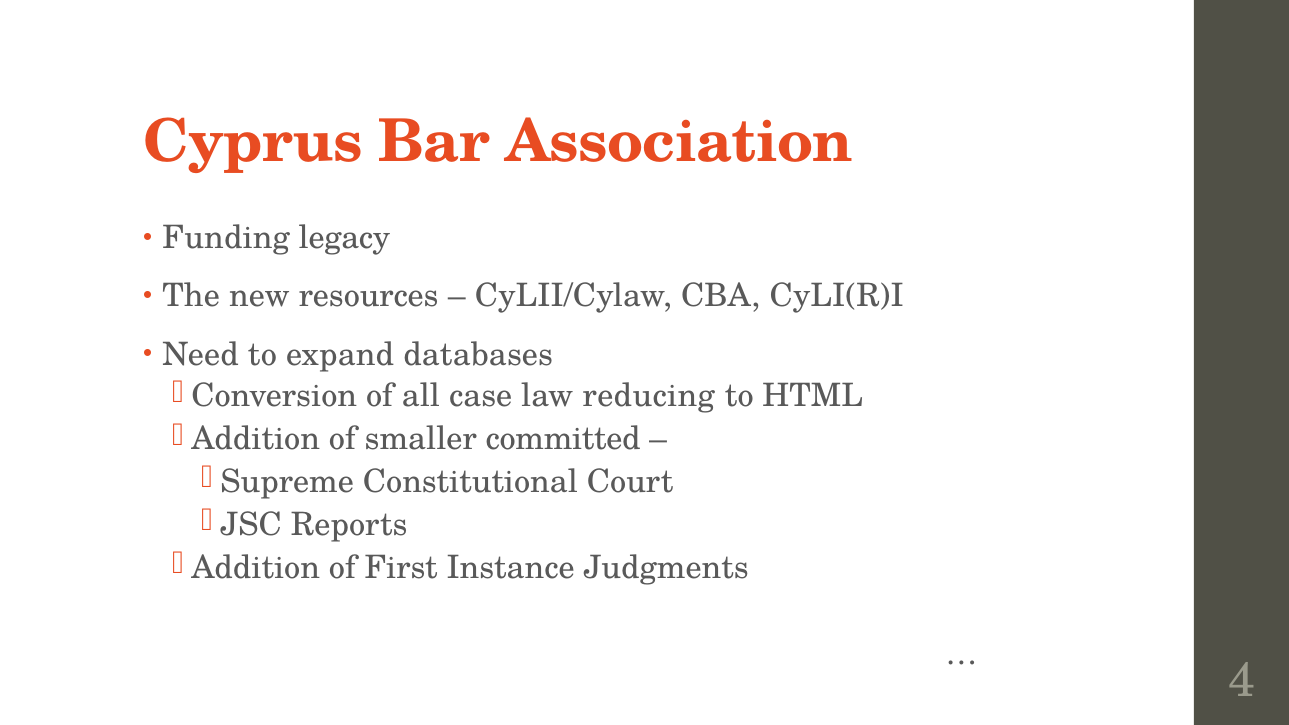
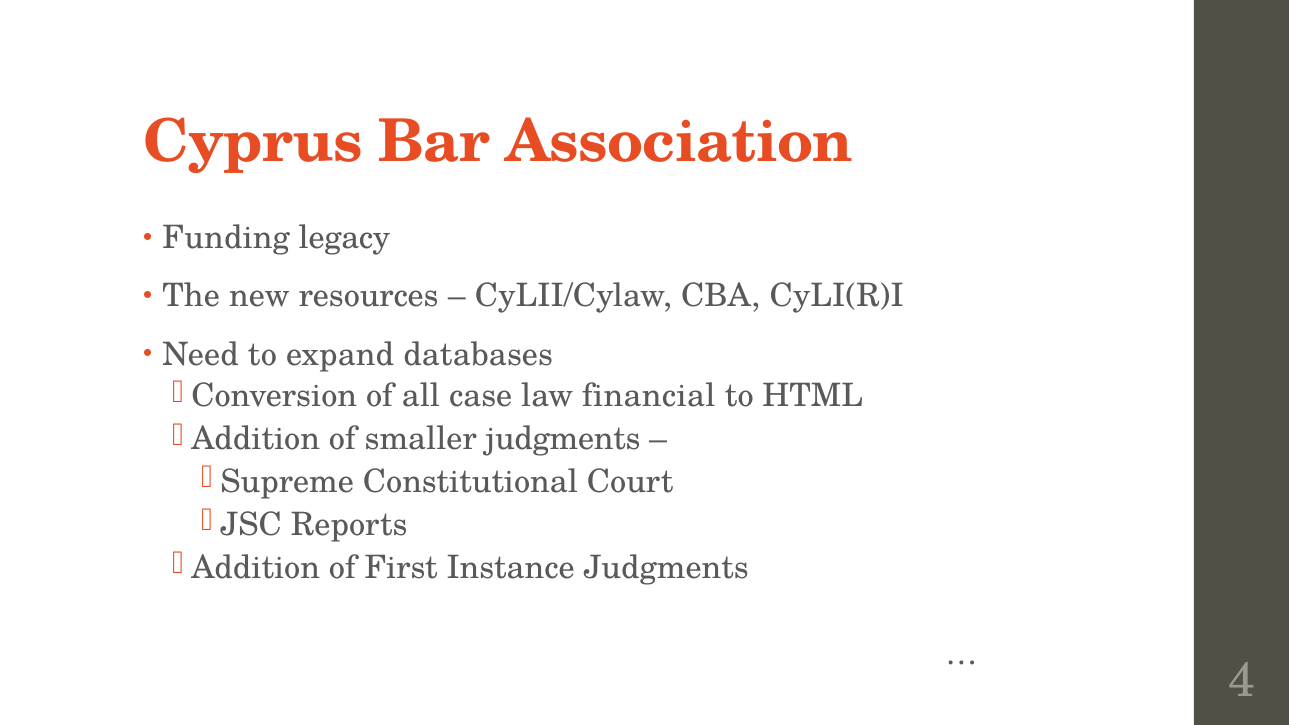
reducing: reducing -> financial (649, 396)
smaller committed: committed -> judgments (563, 439)
